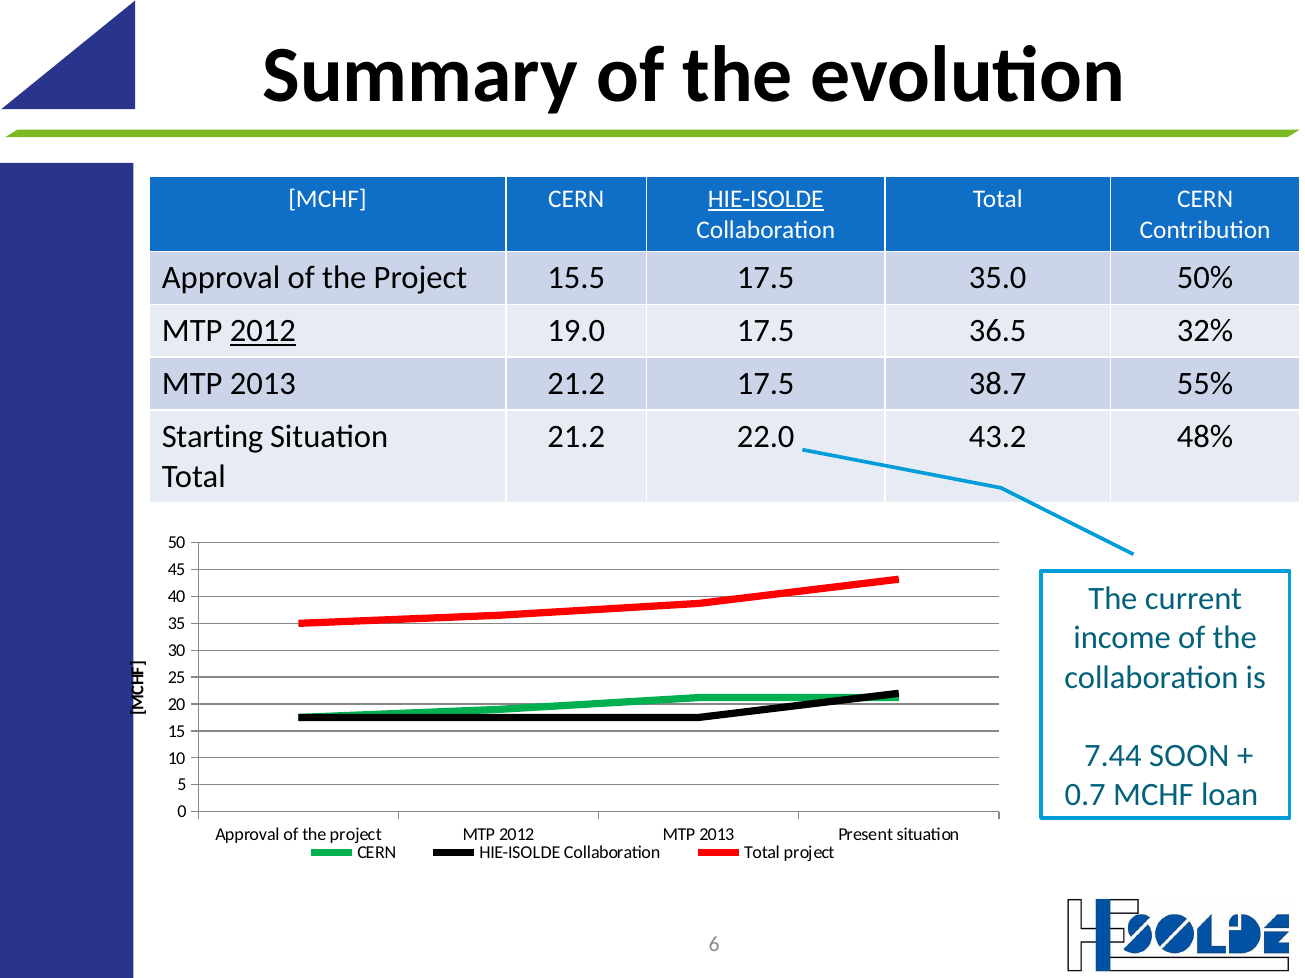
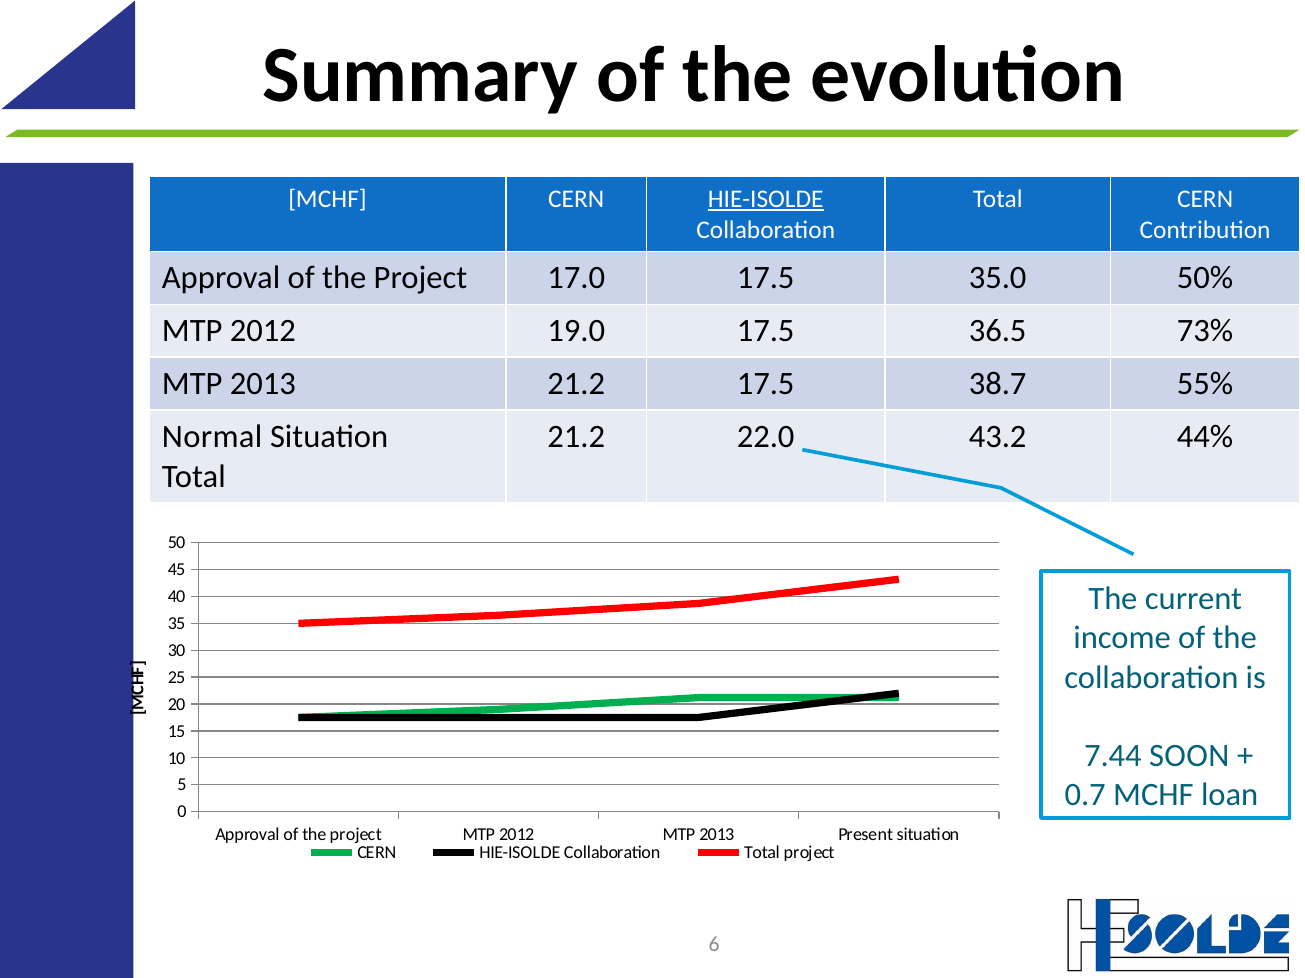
15.5: 15.5 -> 17.0 (576, 278)
2012 underline: present -> none (263, 331)
32%: 32% -> 73% (1205, 331)
Starting: Starting -> Normal (212, 437)
48%: 48% -> 44% (1205, 437)
